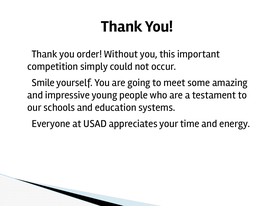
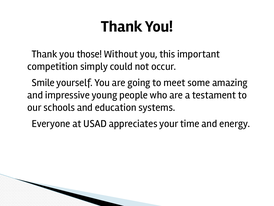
order: order -> those (89, 54)
